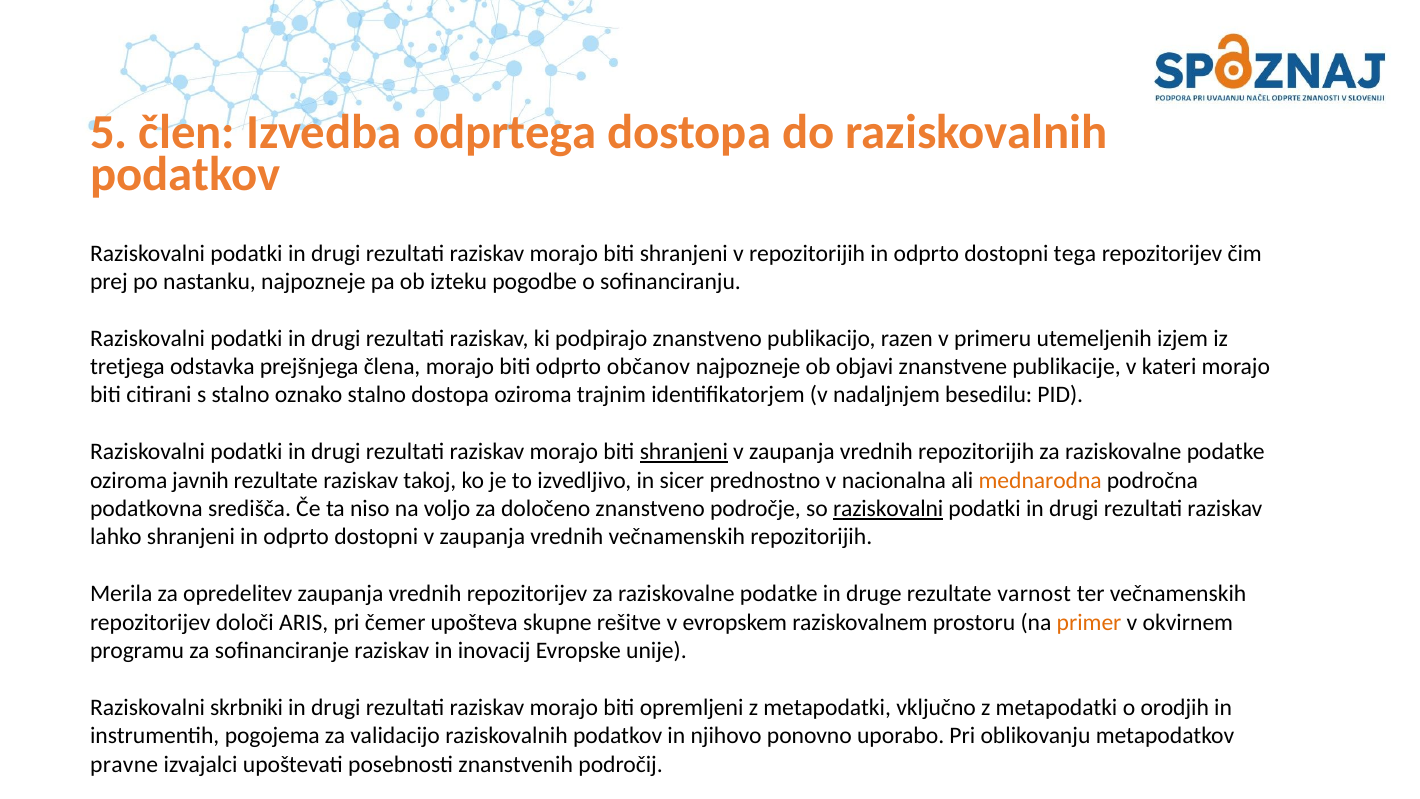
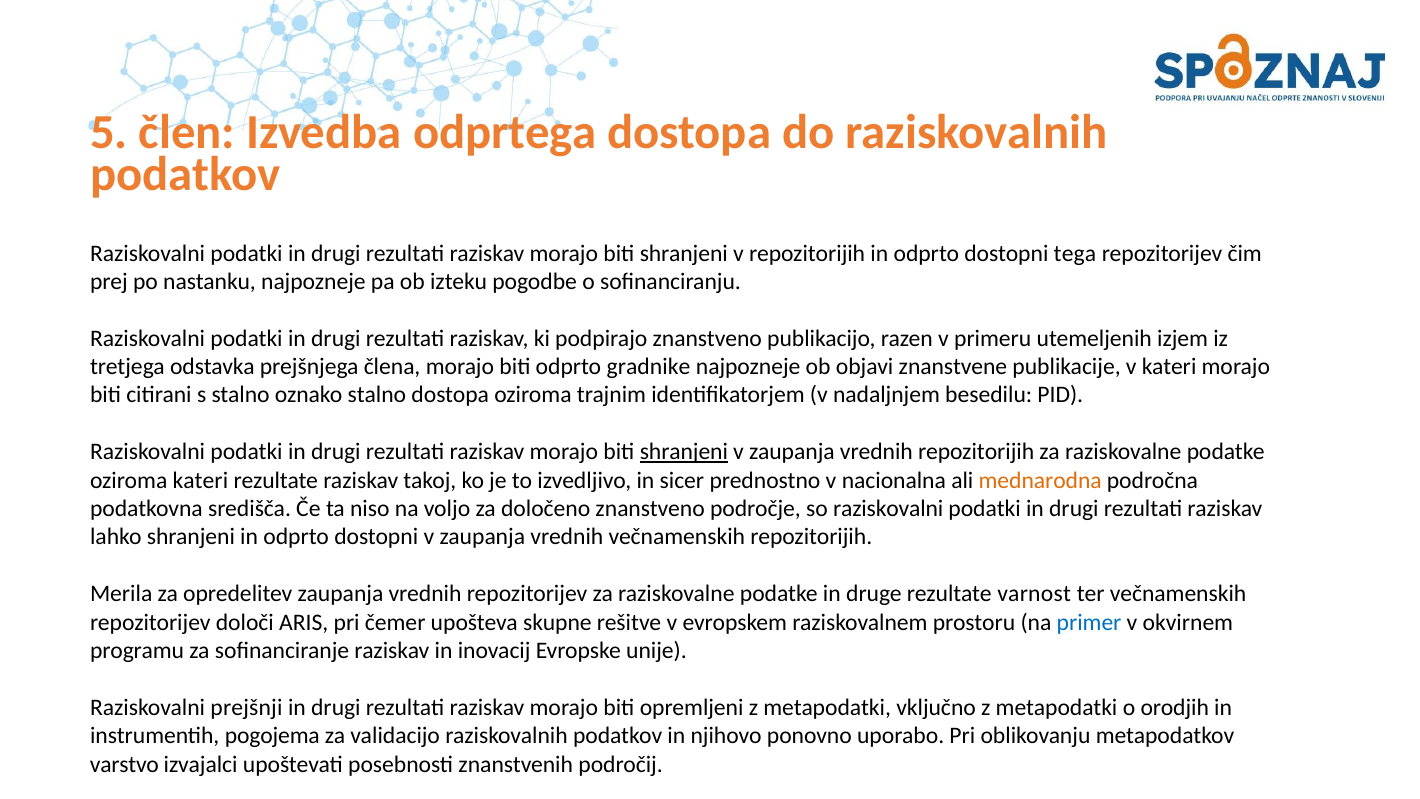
občanov: občanov -> gradnike (648, 367)
oziroma javnih: javnih -> kateri (200, 480)
raziskovalni underline: present -> none (888, 509)
primer colour: orange -> blue (1089, 622)
skrbniki: skrbniki -> prejšnji (246, 707)
pravne: pravne -> varstvo (124, 764)
